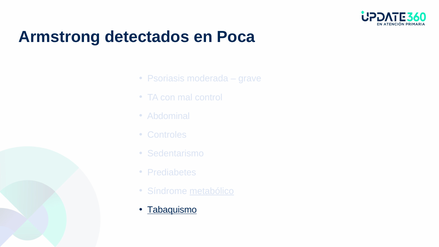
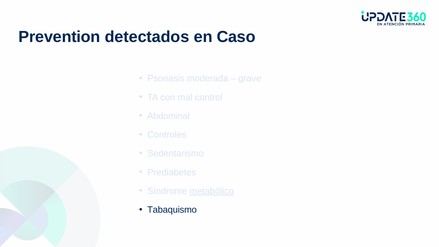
Armstrong: Armstrong -> Prevention (59, 37)
Poca: Poca -> Caso (236, 37)
Tabaquismo underline: present -> none (172, 210)
